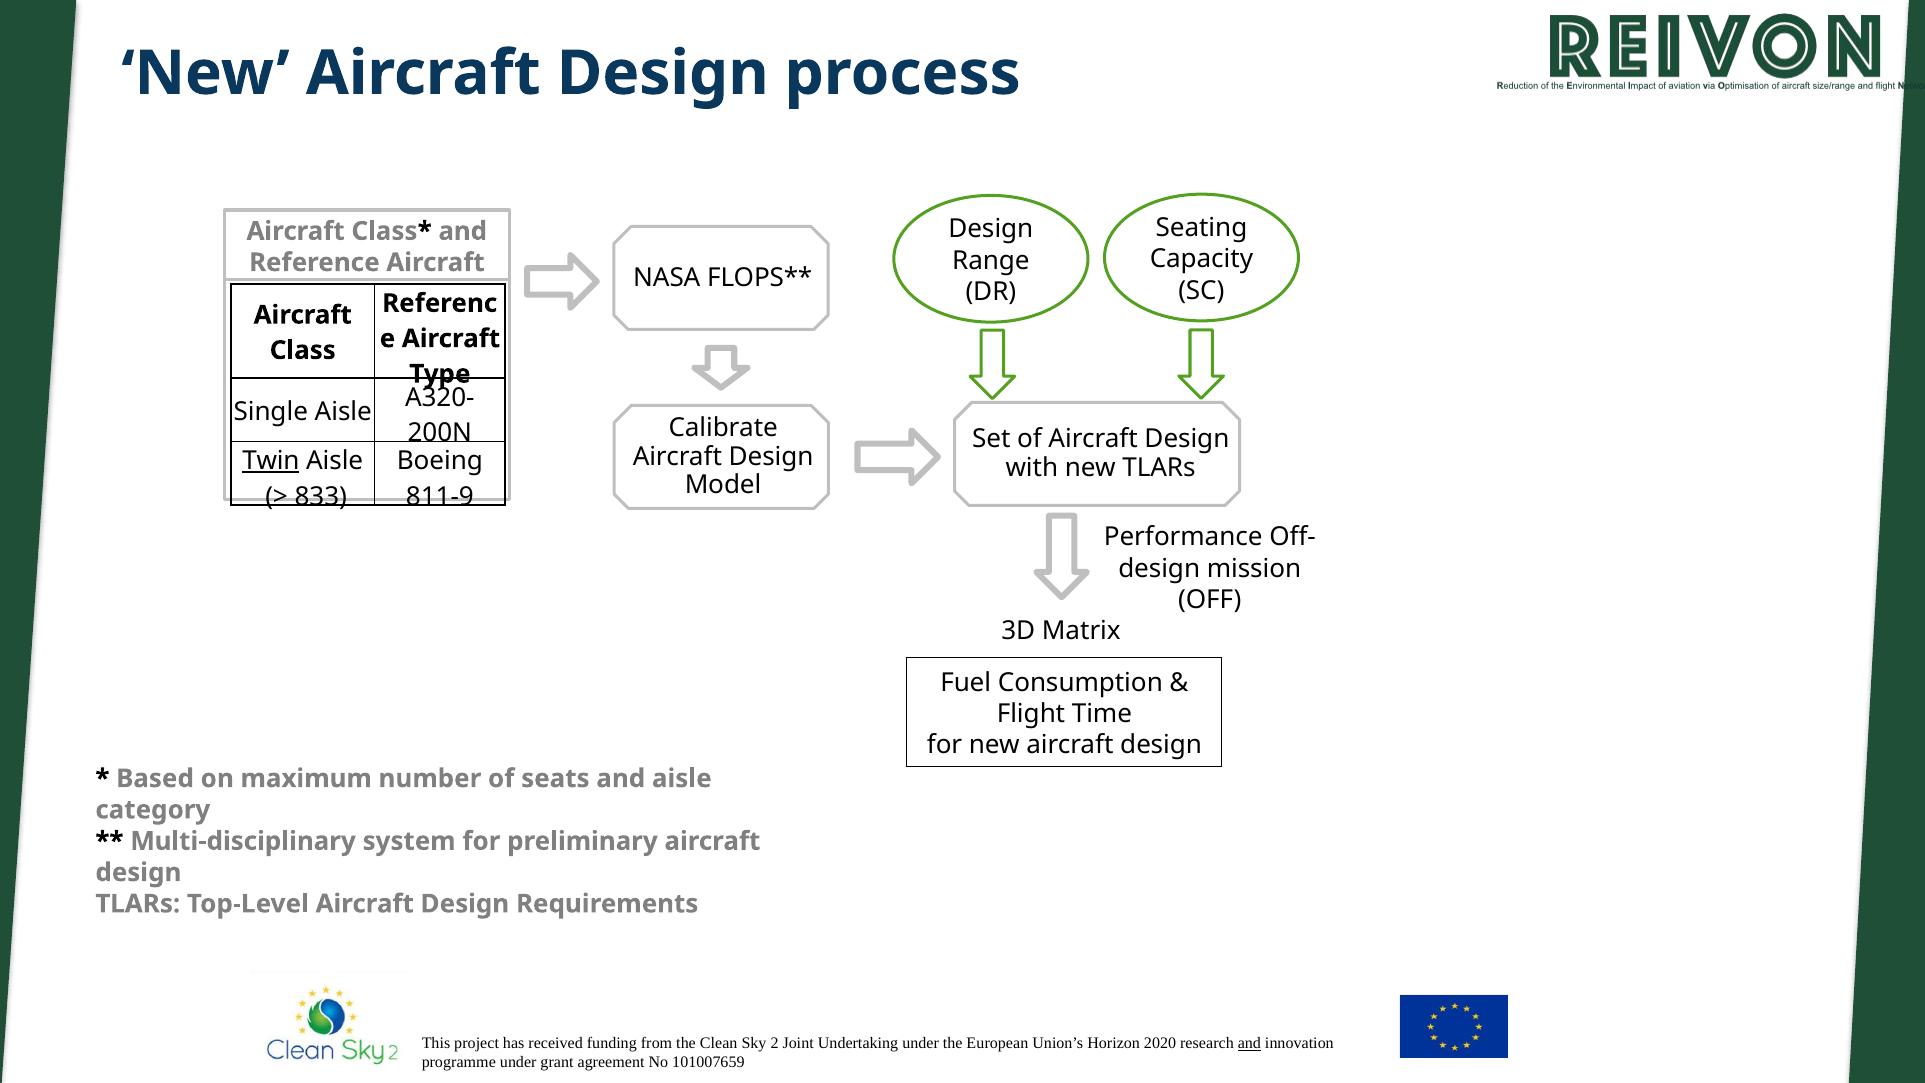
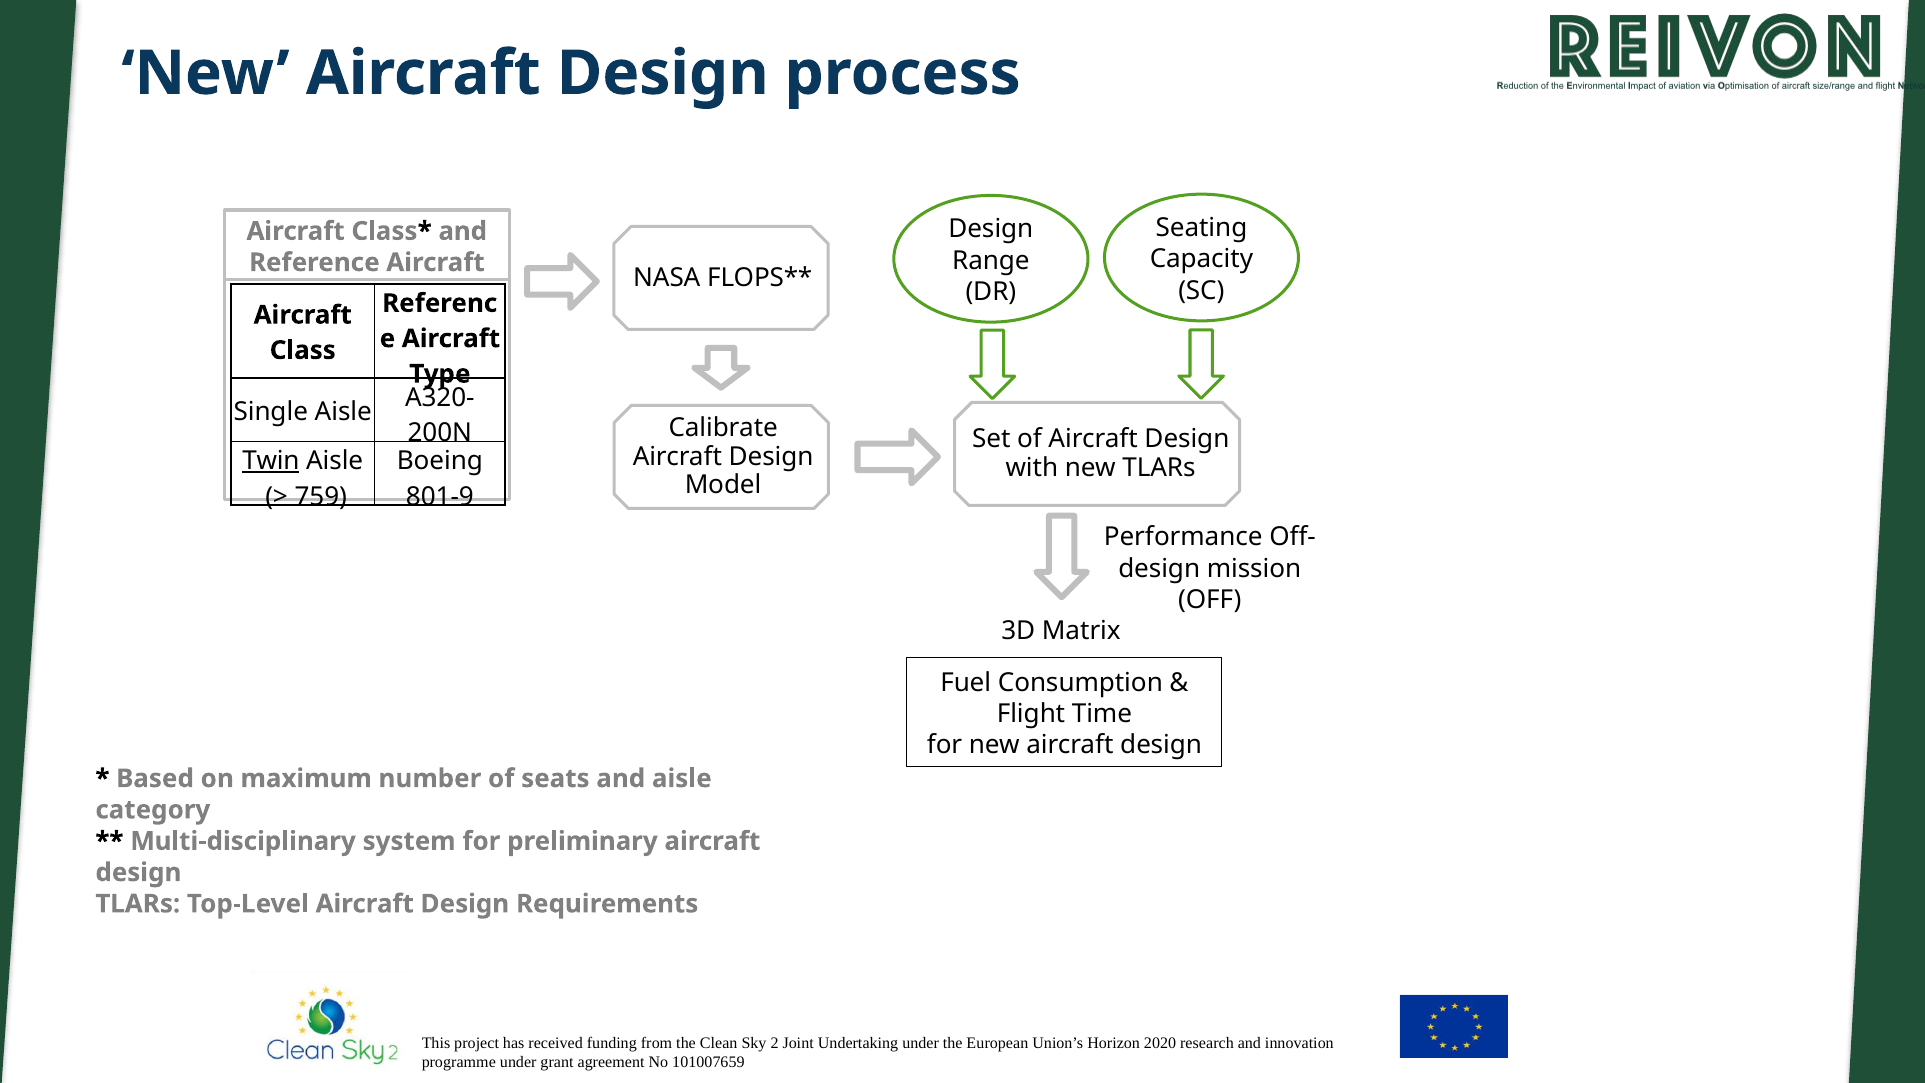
833: 833 -> 759 (321, 496)
811-9: 811-9 -> 801-9 (440, 496)
and underline: present -> none (1249, 1043)
